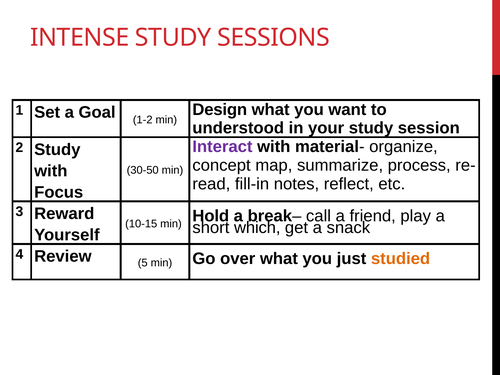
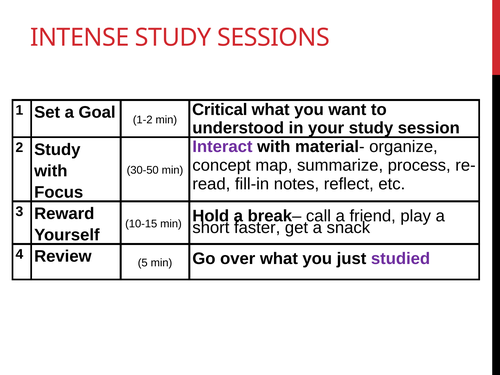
Design: Design -> Critical (220, 110)
which: which -> faster (257, 228)
studied colour: orange -> purple (401, 259)
